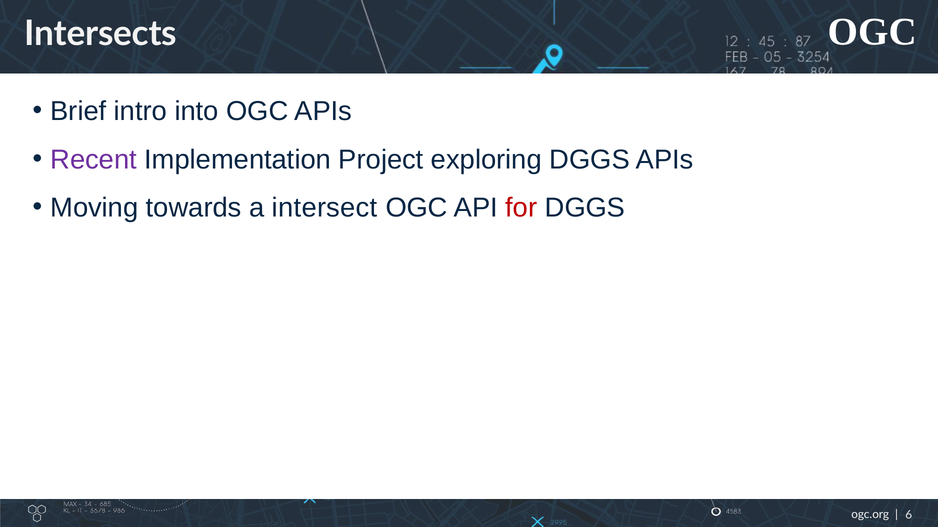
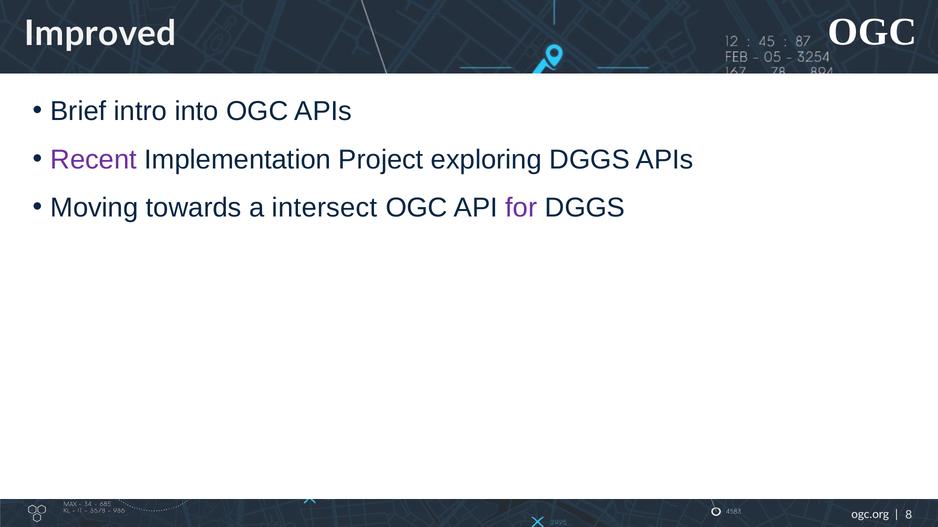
Intersects: Intersects -> Improved (100, 33)
for colour: red -> purple (521, 208)
6: 6 -> 8 (909, 515)
